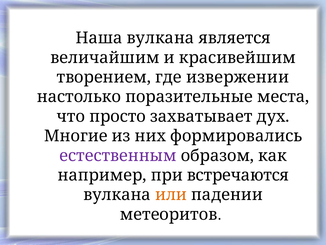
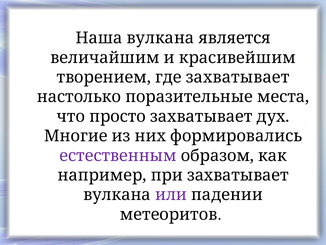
где извержении: извержении -> захватывает (238, 77)
при встречаются: встречаются -> захватывает (238, 175)
или colour: orange -> purple (171, 194)
